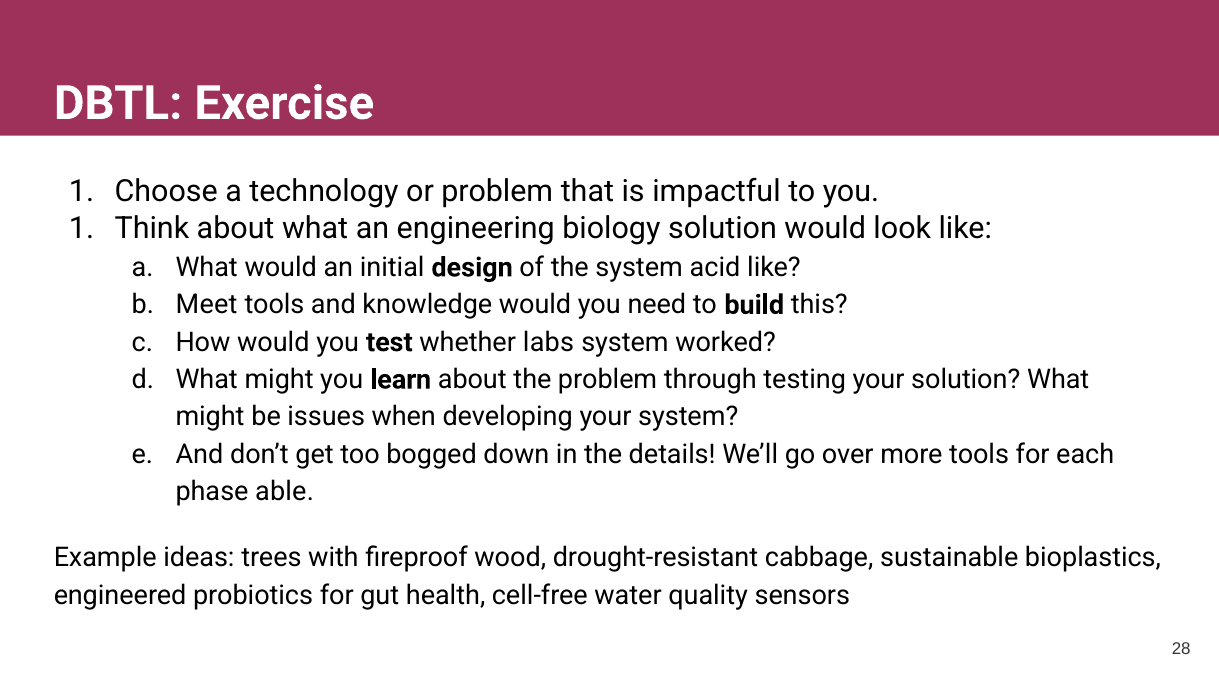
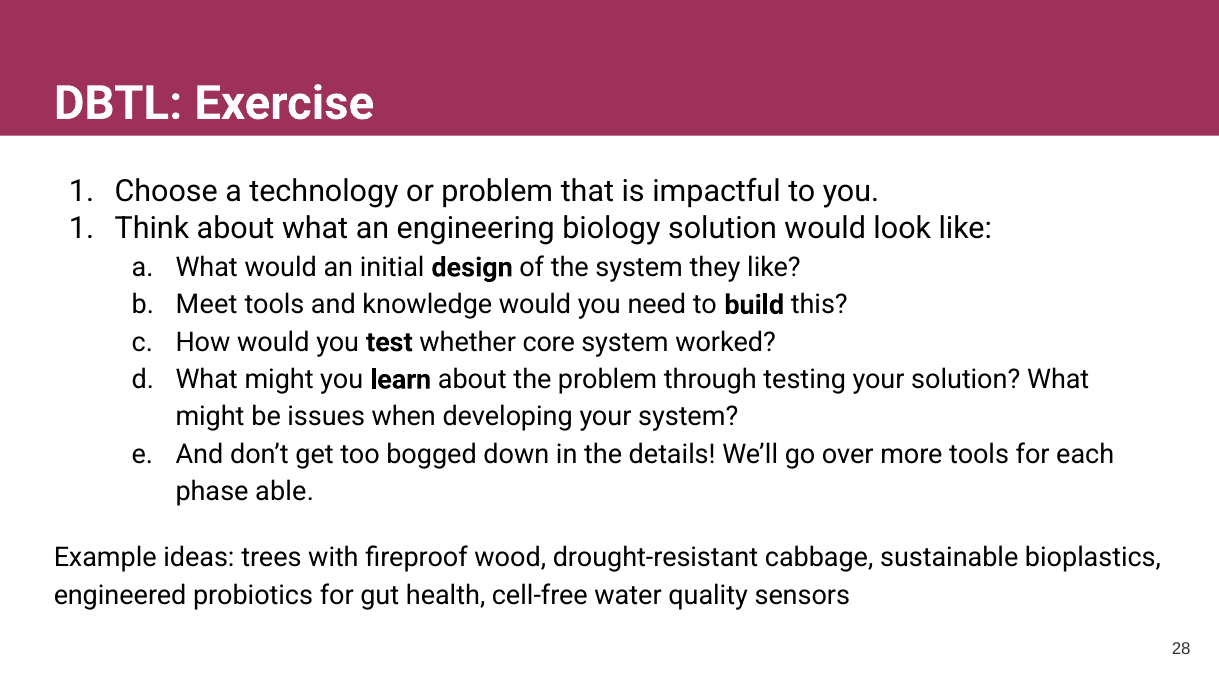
acid: acid -> they (715, 267)
labs: labs -> core (549, 342)
